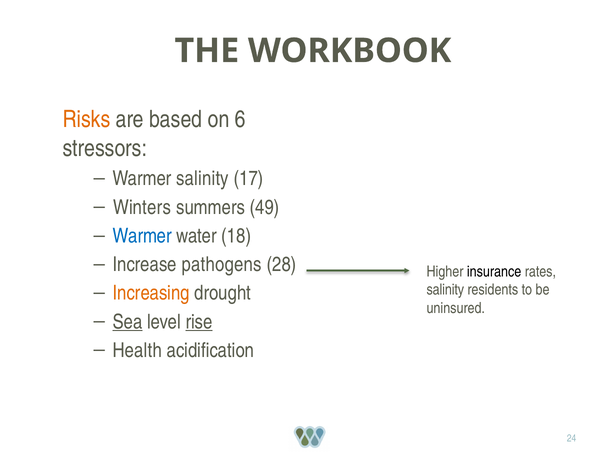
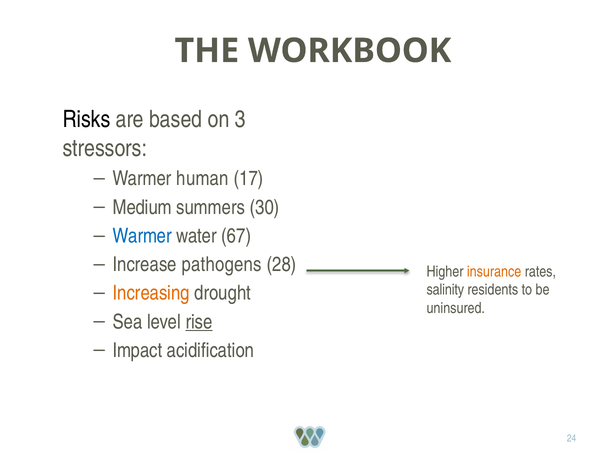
Risks colour: orange -> black (87, 120)
6: 6 -> 3 (240, 120)
Warmer salinity: salinity -> human (203, 179)
Winters: Winters -> Medium (142, 207)
49: 49 -> 30 (265, 207)
18: 18 -> 67 (236, 236)
insurance colour: black -> orange (494, 271)
Sea underline: present -> none (128, 322)
Health: Health -> Impact (137, 350)
